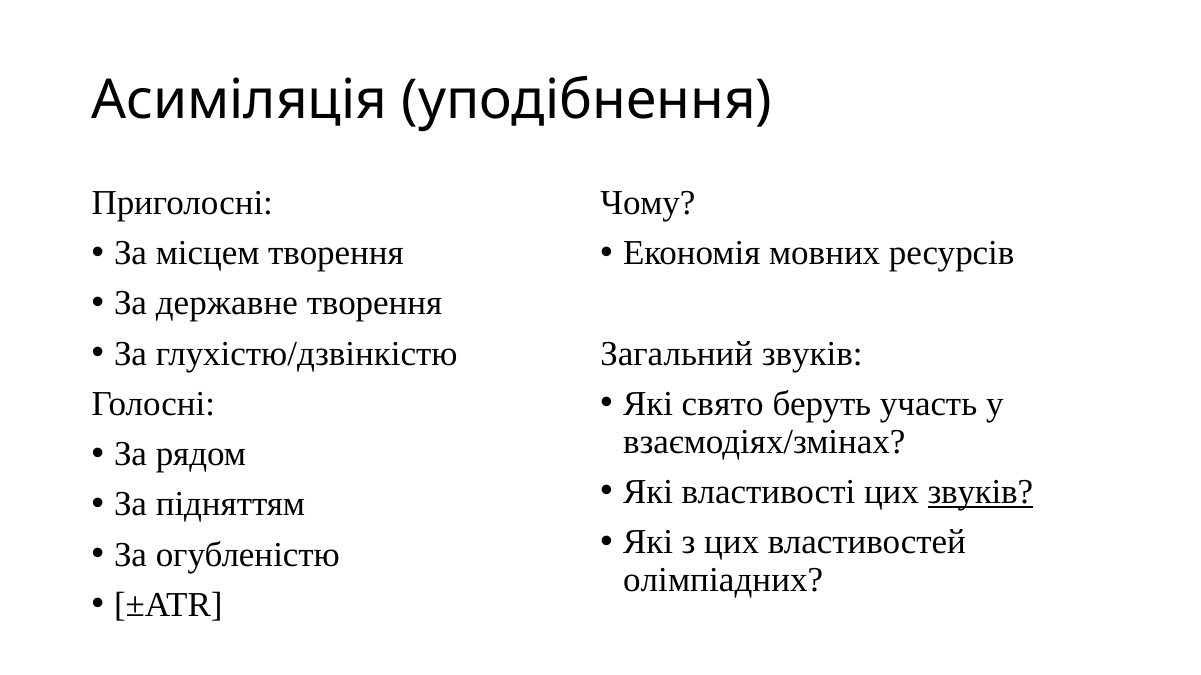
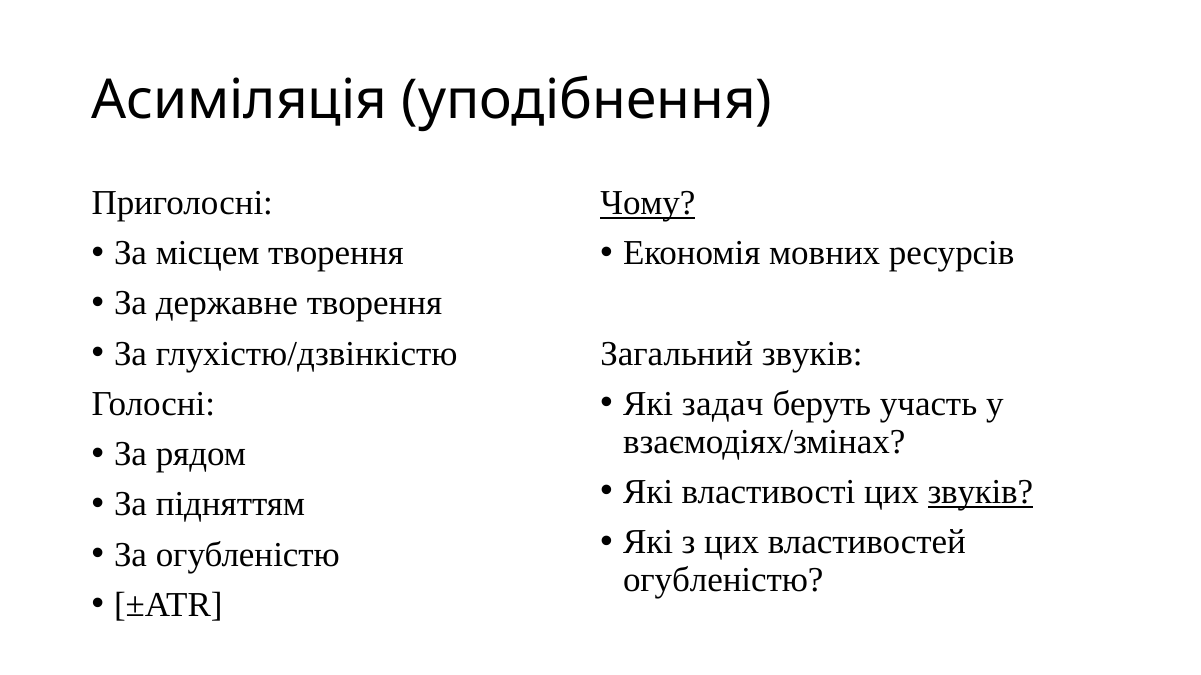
Чому underline: none -> present (648, 203)
свято: свято -> задач (723, 404)
олімпіадних: олімпіадних -> огубленістю (723, 580)
